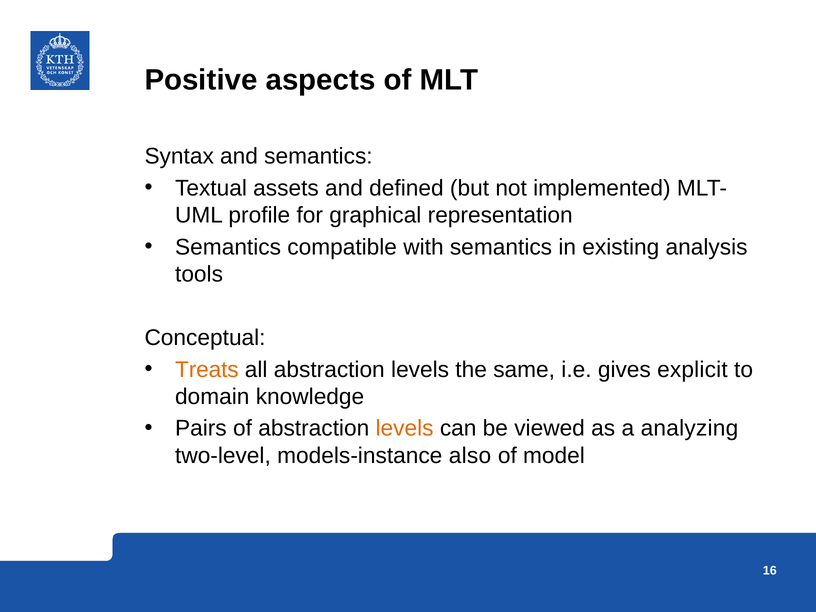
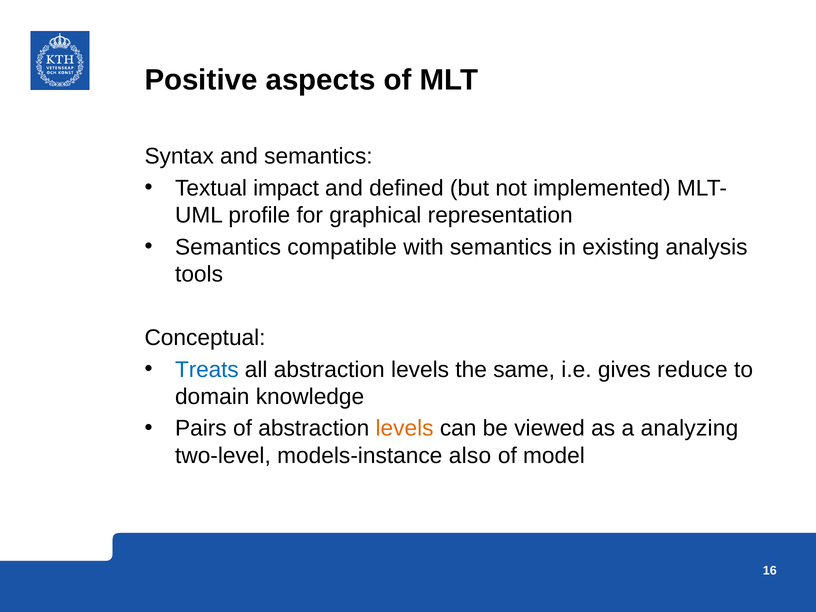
assets: assets -> impact (286, 188)
Treats colour: orange -> blue (207, 370)
explicit: explicit -> reduce (692, 370)
